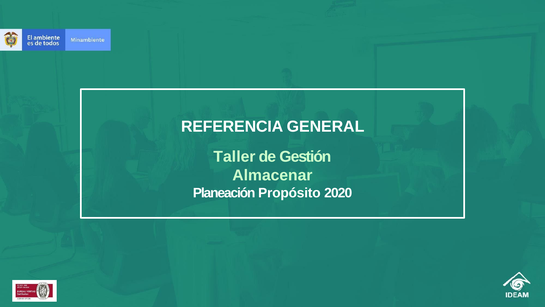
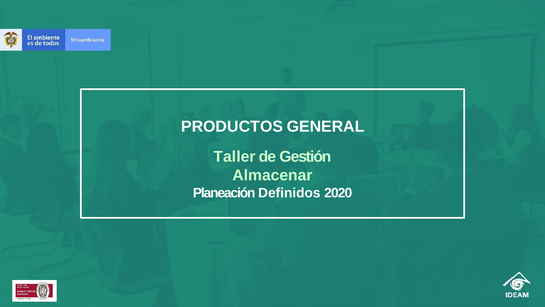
REFERENCIA: REFERENCIA -> PRODUCTOS (232, 126)
Propósito: Propósito -> Definidos (289, 193)
